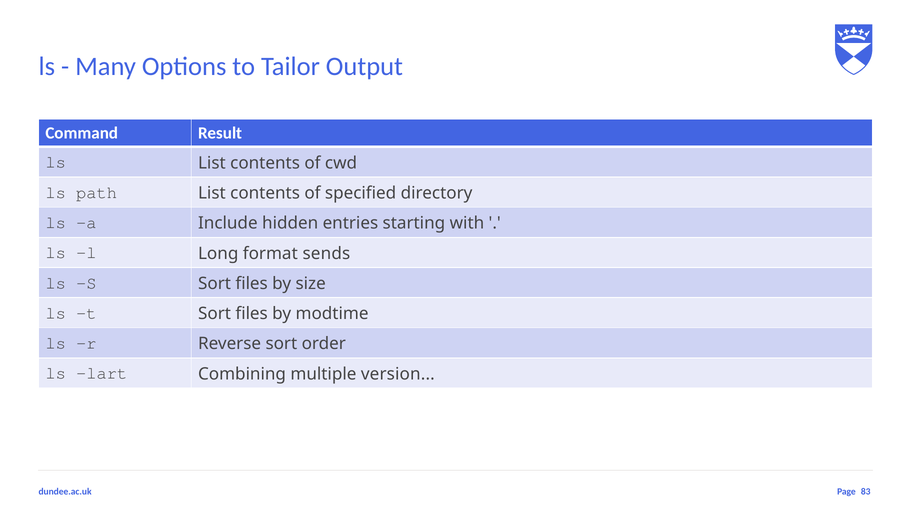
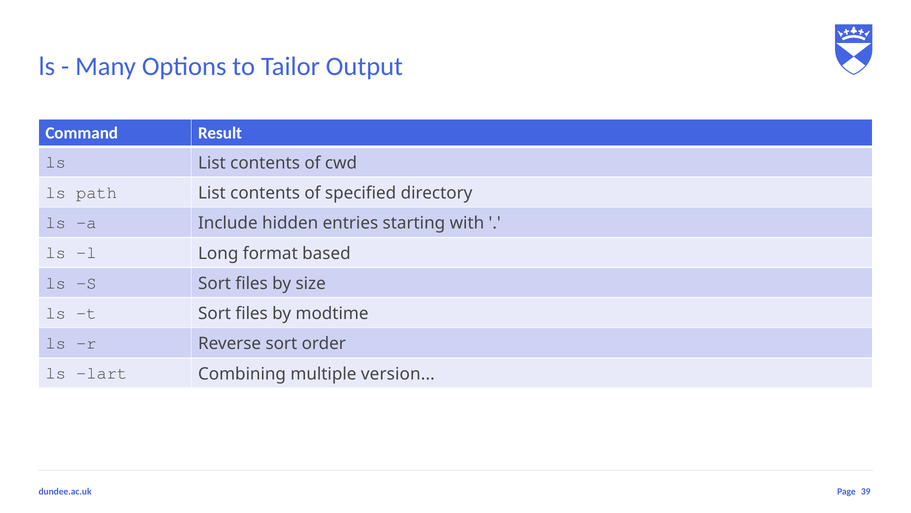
sends: sends -> based (326, 253)
83: 83 -> 39 (866, 491)
